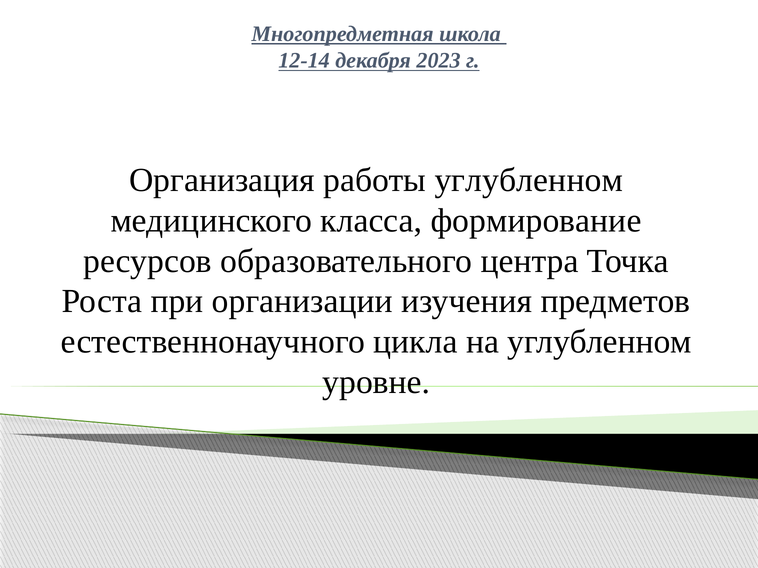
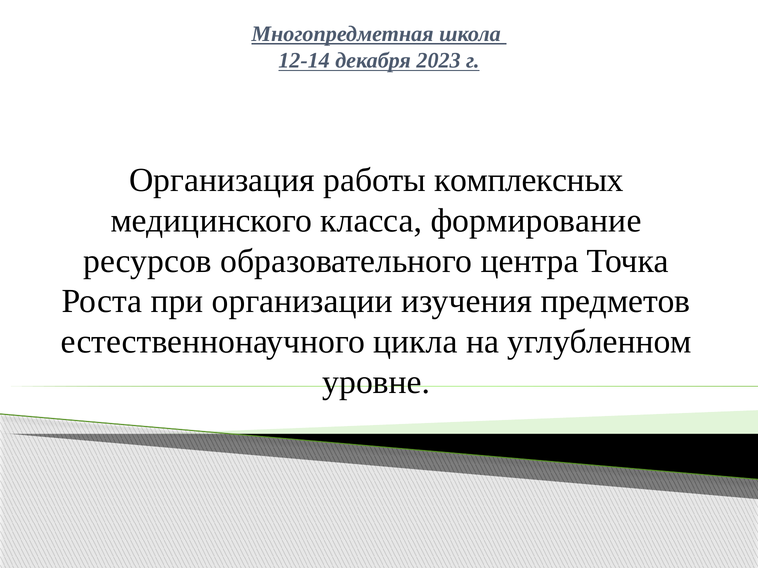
работы углубленном: углубленном -> комплексных (529, 180)
